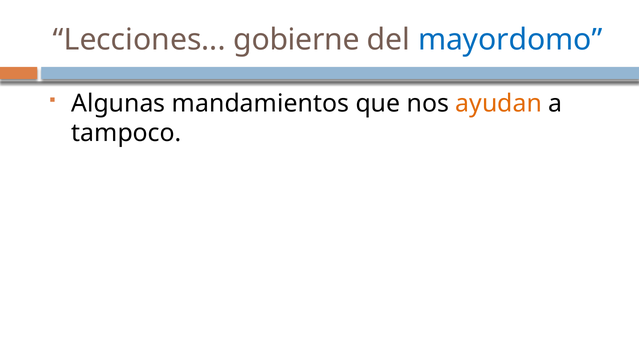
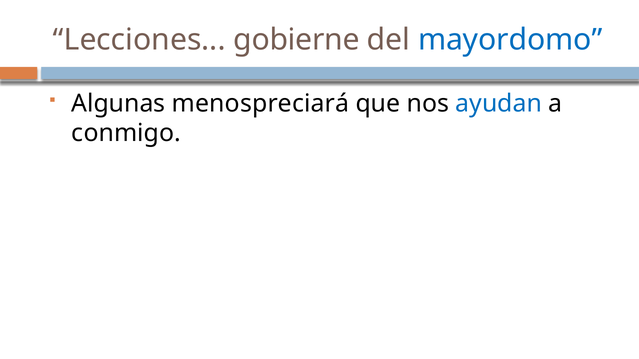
mandamientos: mandamientos -> menospreciará (261, 104)
ayudan colour: orange -> blue (499, 104)
tampoco: tampoco -> conmigo (126, 133)
